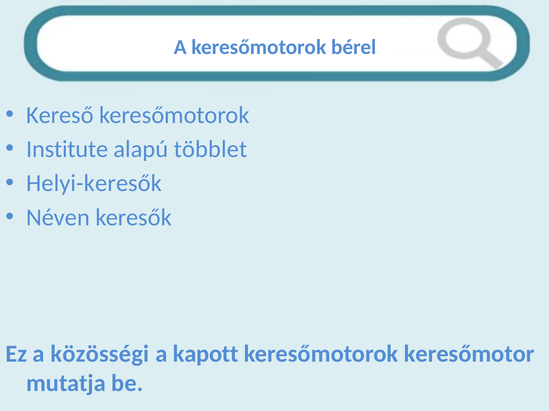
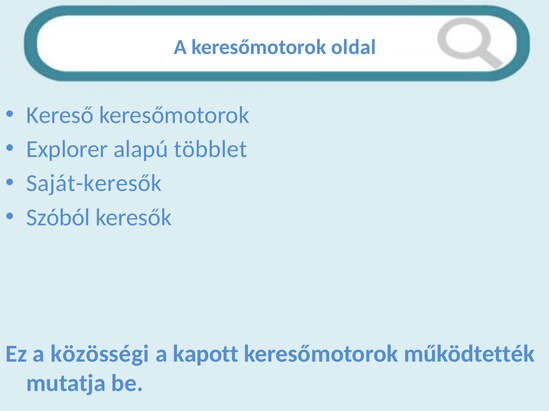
bérel: bérel -> oldal (354, 47)
Institute: Institute -> Explorer (67, 149)
Helyi-keresők: Helyi-keresők -> Saját-keresők (94, 184)
Néven: Néven -> Szóból (58, 218)
keresőmotor: keresőmotor -> működtették (469, 355)
